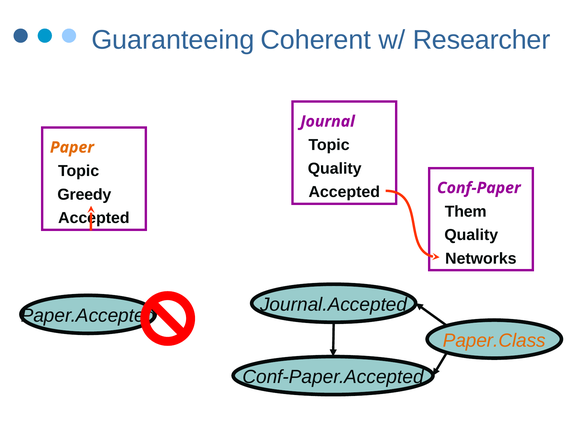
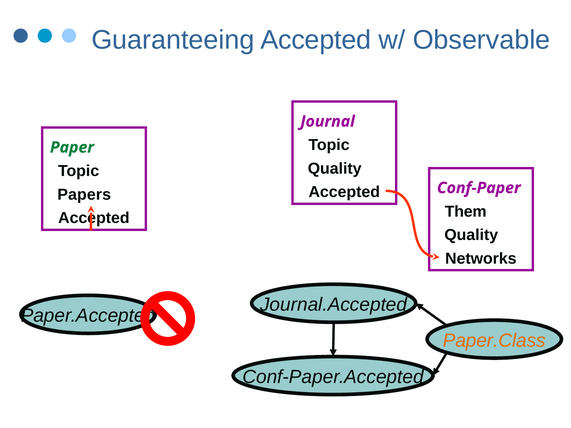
Guaranteeing Coherent: Coherent -> Accepted (316, 40)
Researcher: Researcher -> Observable (481, 40)
Paper colour: orange -> green (72, 147)
Greedy: Greedy -> Papers (84, 195)
